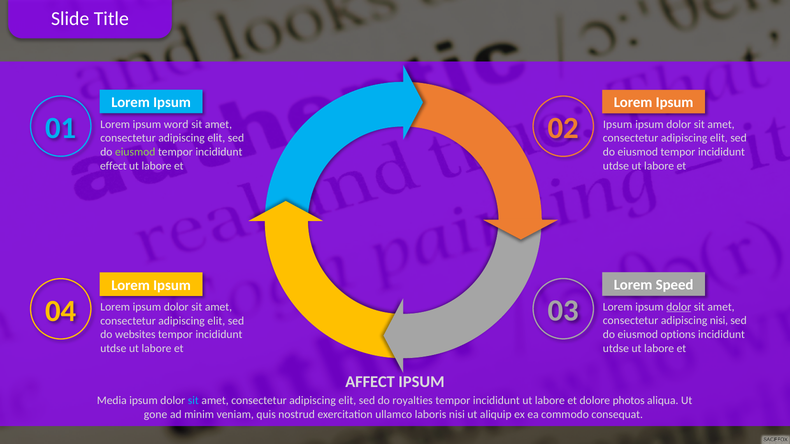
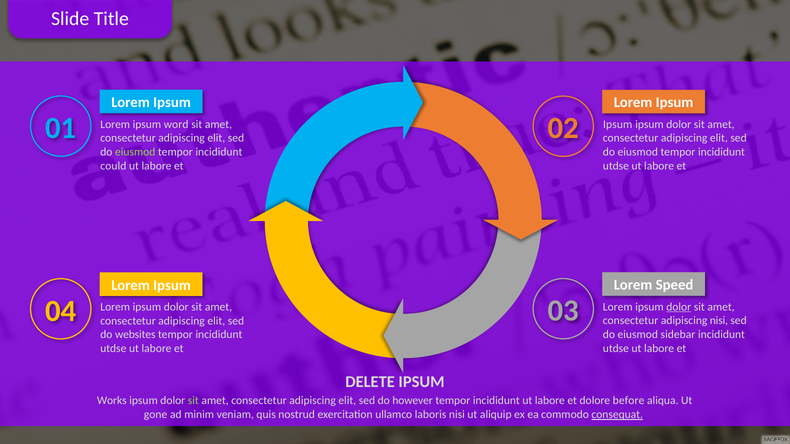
effect: effect -> could (113, 166)
options: options -> sidebar (678, 335)
AFFECT: AFFECT -> DELETE (370, 382)
Media: Media -> Works (112, 401)
sit colour: light blue -> light green (193, 401)
royalties: royalties -> however (413, 401)
photos: photos -> before (629, 401)
consequat underline: none -> present (617, 415)
